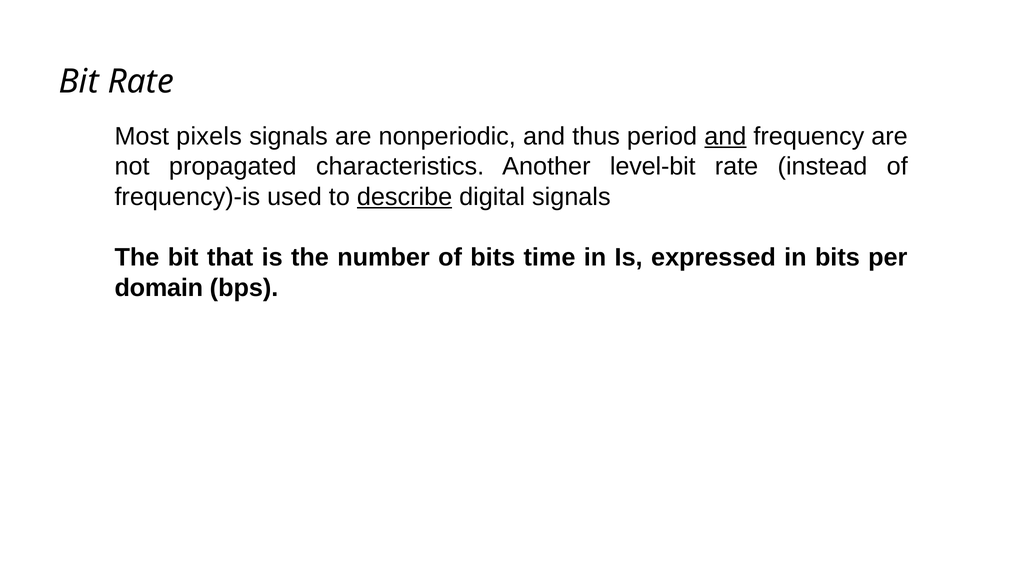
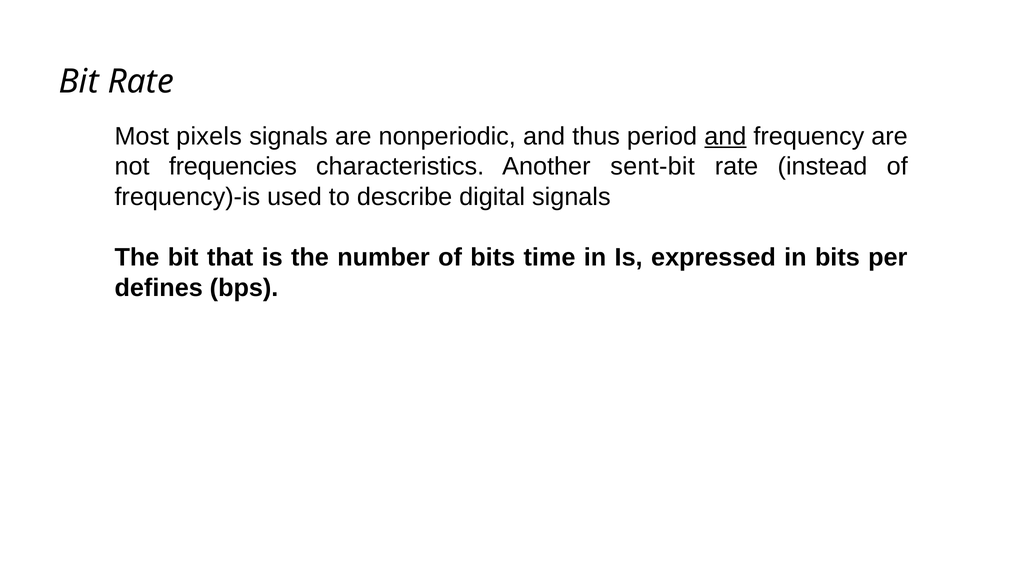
propagated: propagated -> frequencies (233, 166)
level-bit: level-bit -> sent-bit (653, 166)
describe underline: present -> none (405, 197)
domain: domain -> defines (159, 288)
